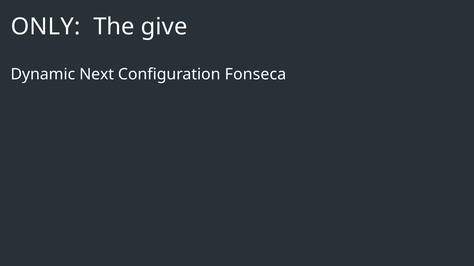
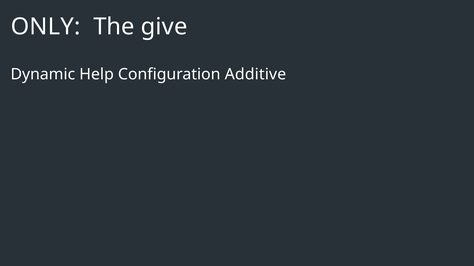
Next: Next -> Help (97, 75)
Fonseca: Fonseca -> Additive (255, 75)
